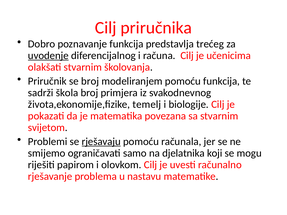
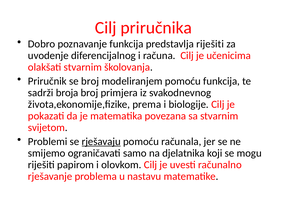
predstavlja trećeg: trećeg -> riješiti (210, 44)
uvodenje underline: present -> none (48, 56)
škola: škola -> broja (67, 93)
temelj: temelj -> prema (147, 104)
